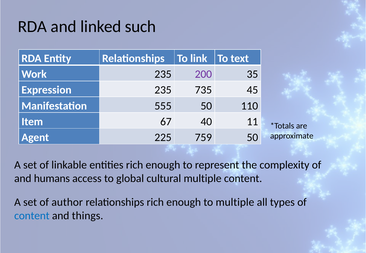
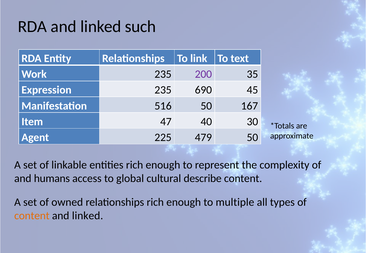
735: 735 -> 690 (203, 90)
555: 555 -> 516 (163, 106)
110: 110 -> 167 (249, 106)
67: 67 -> 47 (166, 122)
11: 11 -> 30 (252, 122)
759: 759 -> 479 (203, 138)
cultural multiple: multiple -> describe (203, 179)
author: author -> owned (67, 202)
content colour: blue -> orange (32, 216)
things: things -> linked (88, 216)
